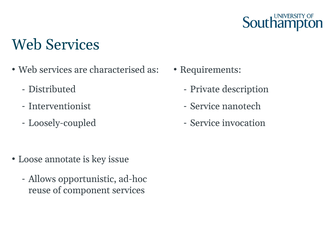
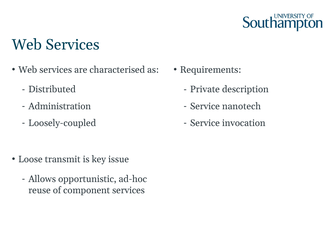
Interventionist: Interventionist -> Administration (60, 106)
annotate: annotate -> transmit (63, 159)
